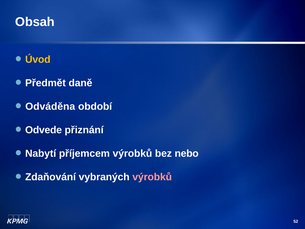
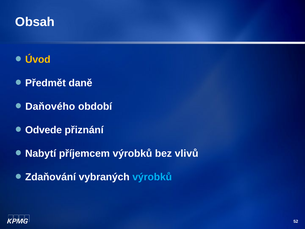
Odváděna: Odváděna -> Daňového (50, 106)
nebo: nebo -> vlivů (187, 153)
výrobků colour: pink -> light blue (152, 177)
